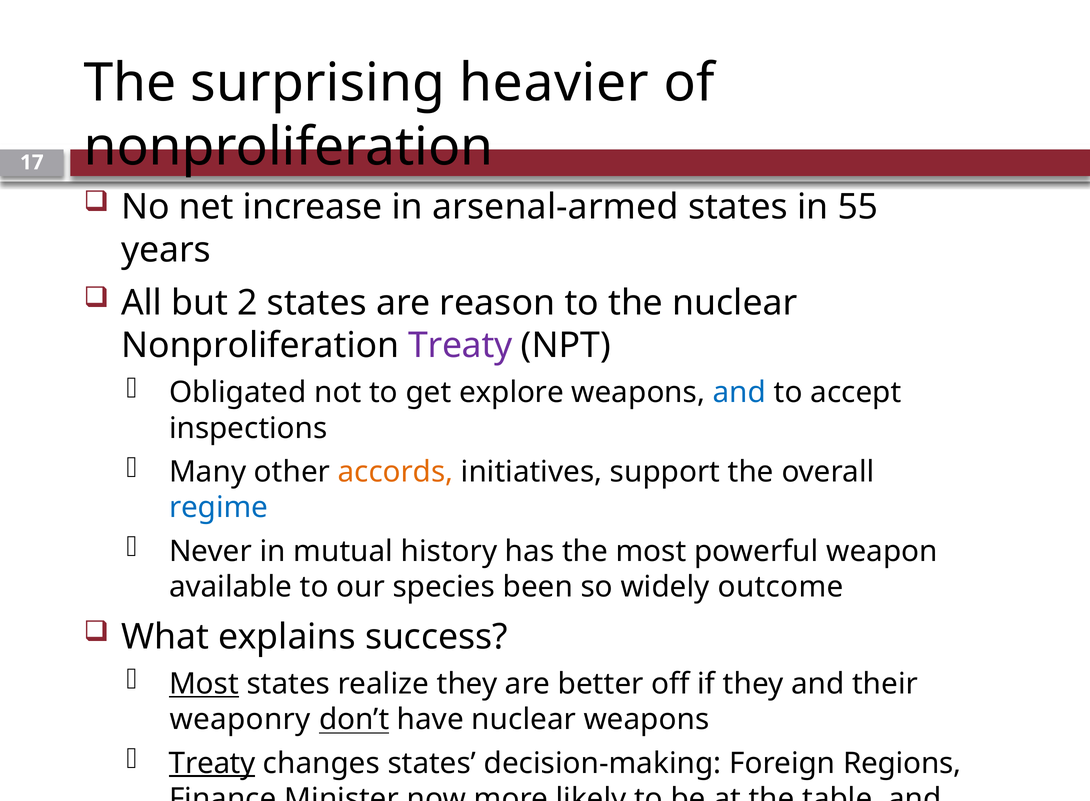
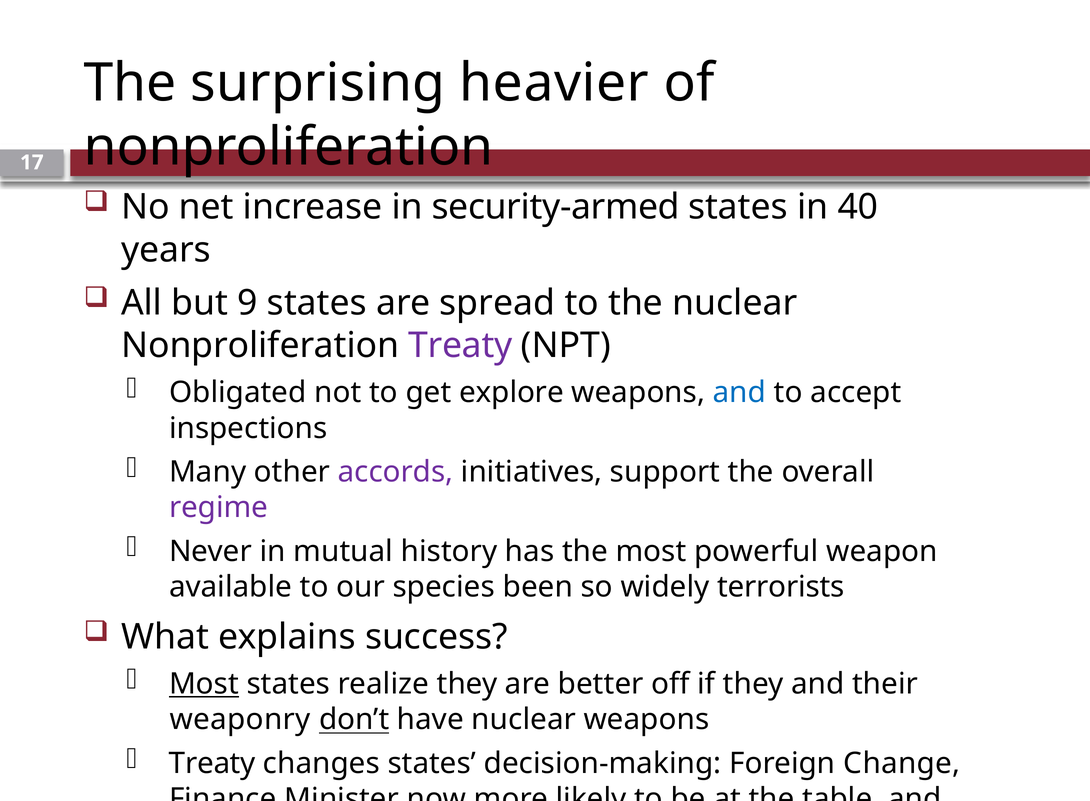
arsenal-armed: arsenal-armed -> security-armed (556, 207)
55: 55 -> 40 (858, 207)
2: 2 -> 9 (247, 303)
reason: reason -> spread (497, 303)
accords colour: orange -> purple (396, 472)
regime colour: blue -> purple (219, 508)
outcome: outcome -> terrorists (781, 587)
Treaty underline: present -> none (212, 764)
Regions: Regions -> Change (902, 764)
